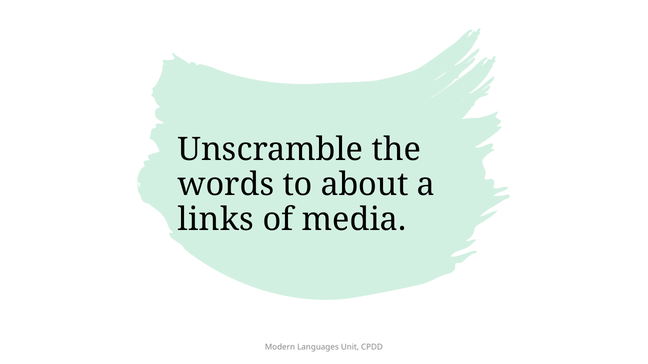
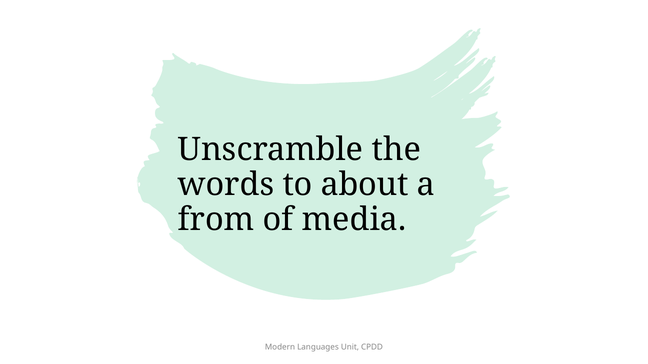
links: links -> from (216, 220)
